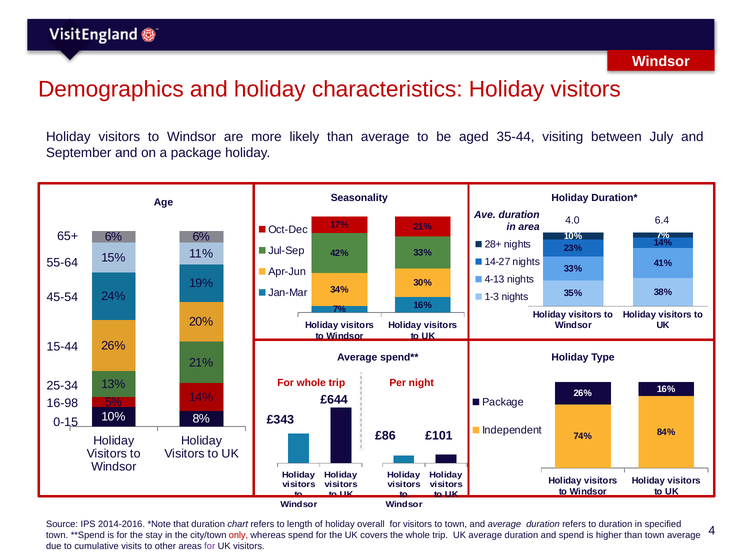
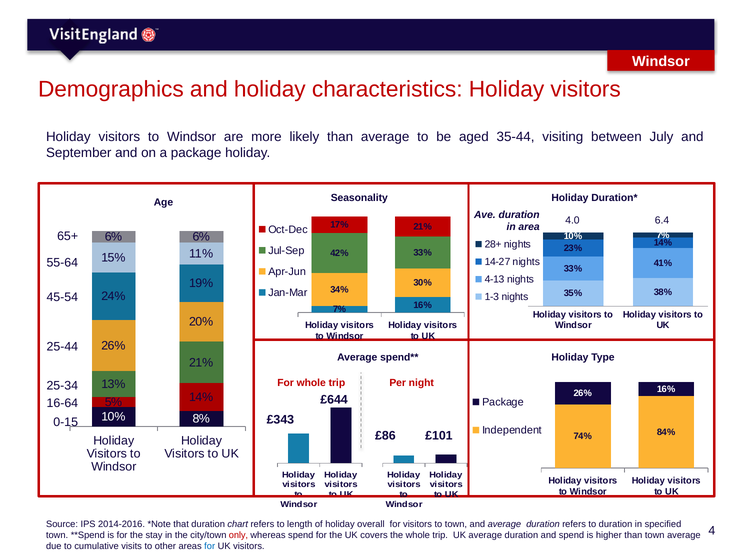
15-44: 15-44 -> 25-44 (62, 347)
16-98: 16-98 -> 16-64 (62, 404)
for colour: purple -> blue (210, 547)
